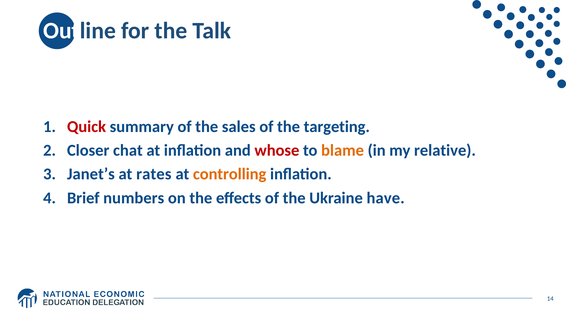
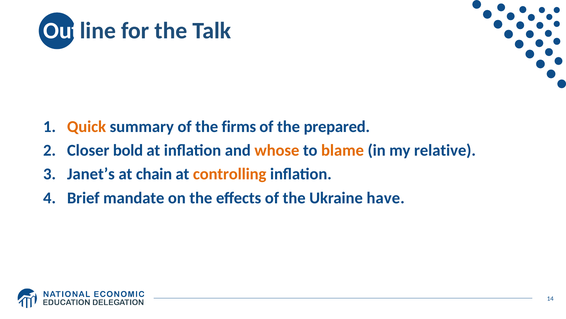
Quick colour: red -> orange (87, 126)
sales: sales -> firms (239, 126)
targeting: targeting -> prepared (337, 126)
chat: chat -> bold (128, 150)
whose colour: red -> orange (277, 150)
rates: rates -> chain (154, 174)
numbers: numbers -> mandate (134, 198)
